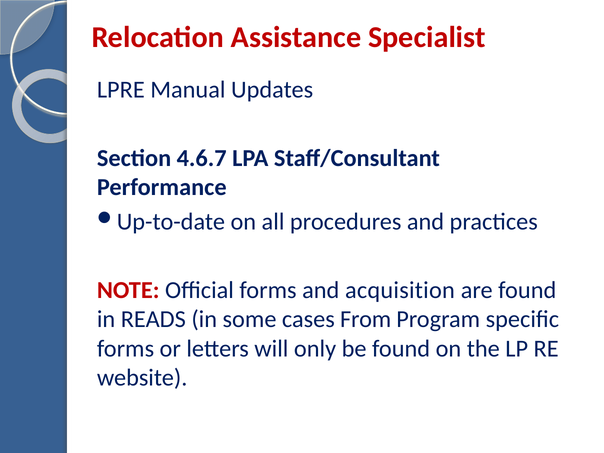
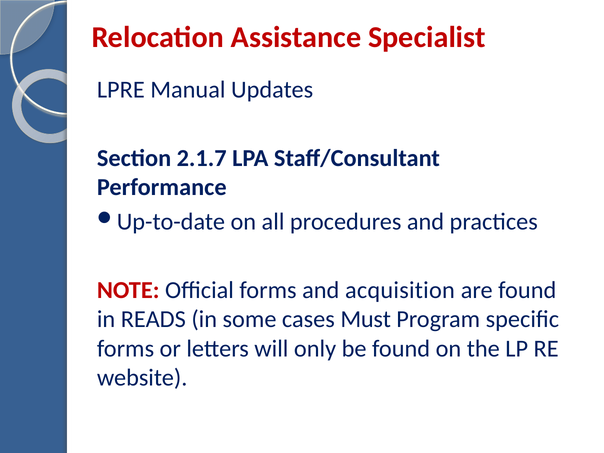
4.6.7: 4.6.7 -> 2.1.7 (202, 158)
From: From -> Must (366, 319)
